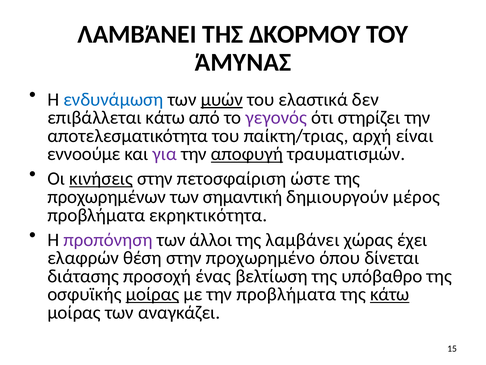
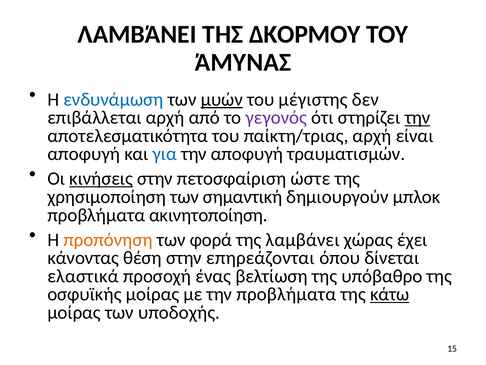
ελαστικά: ελαστικά -> μέγιστης (313, 99)
επιβάλλεται κάτω: κάτω -> αρχή (165, 118)
την underline: none -> present (417, 118)
εννοούμε: εννοούμε -> αποφυγή (84, 154)
για colour: purple -> blue (165, 154)
αποφυγή underline: present -> none (247, 154)
προχωρημένων: προχωρημένων -> χρησιμοποίηση (107, 197)
μέρος: μέρος -> μπλοκ (417, 197)
εκρηκτικότητα: εκρηκτικότητα -> ακινητοποίηση (208, 215)
προπόνηση colour: purple -> orange (108, 239)
άλλοι: άλλοι -> φορά (211, 239)
ελαφρών: ελαφρών -> κάνοντας (83, 258)
προχωρημένο: προχωρημένο -> επηρεάζονται (261, 258)
διάτασης: διάτασης -> ελαστικά (83, 276)
μοίρας underline: present -> none (152, 294)
αναγκάζει: αναγκάζει -> υποδοχής (179, 312)
